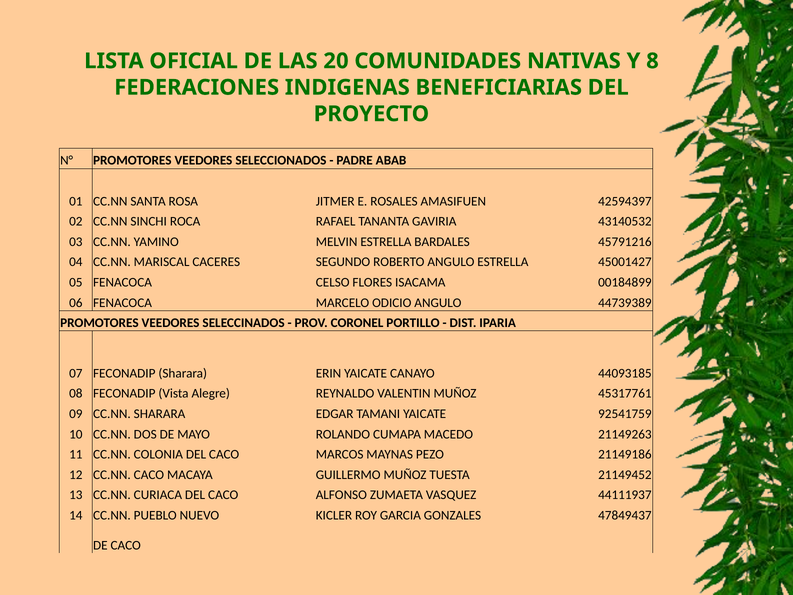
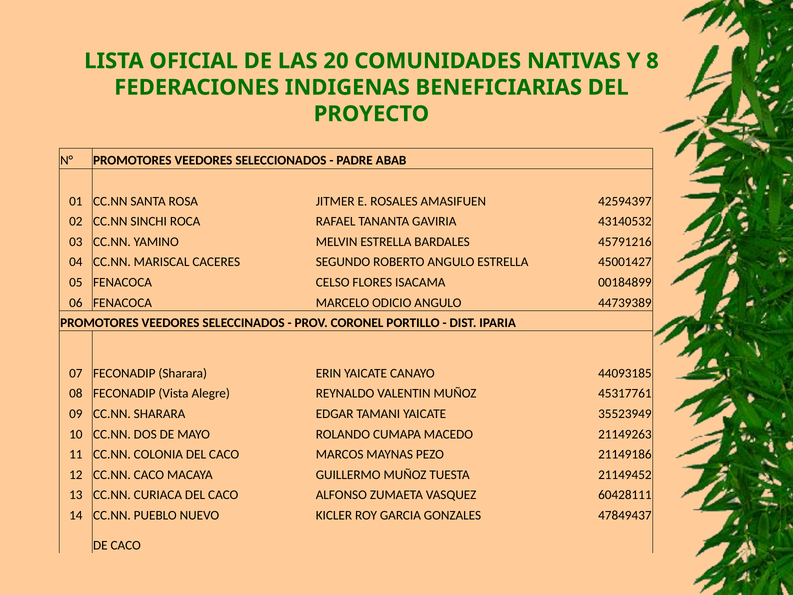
92541759: 92541759 -> 35523949 (625, 414)
44111937: 44111937 -> 60428111 (625, 495)
